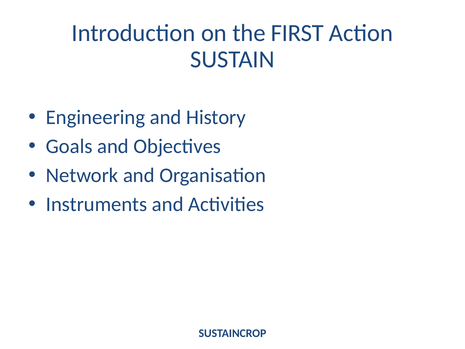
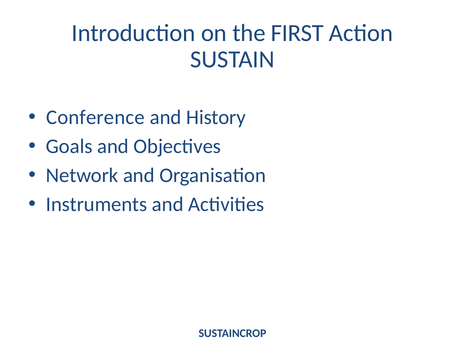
Engineering: Engineering -> Conference (95, 117)
